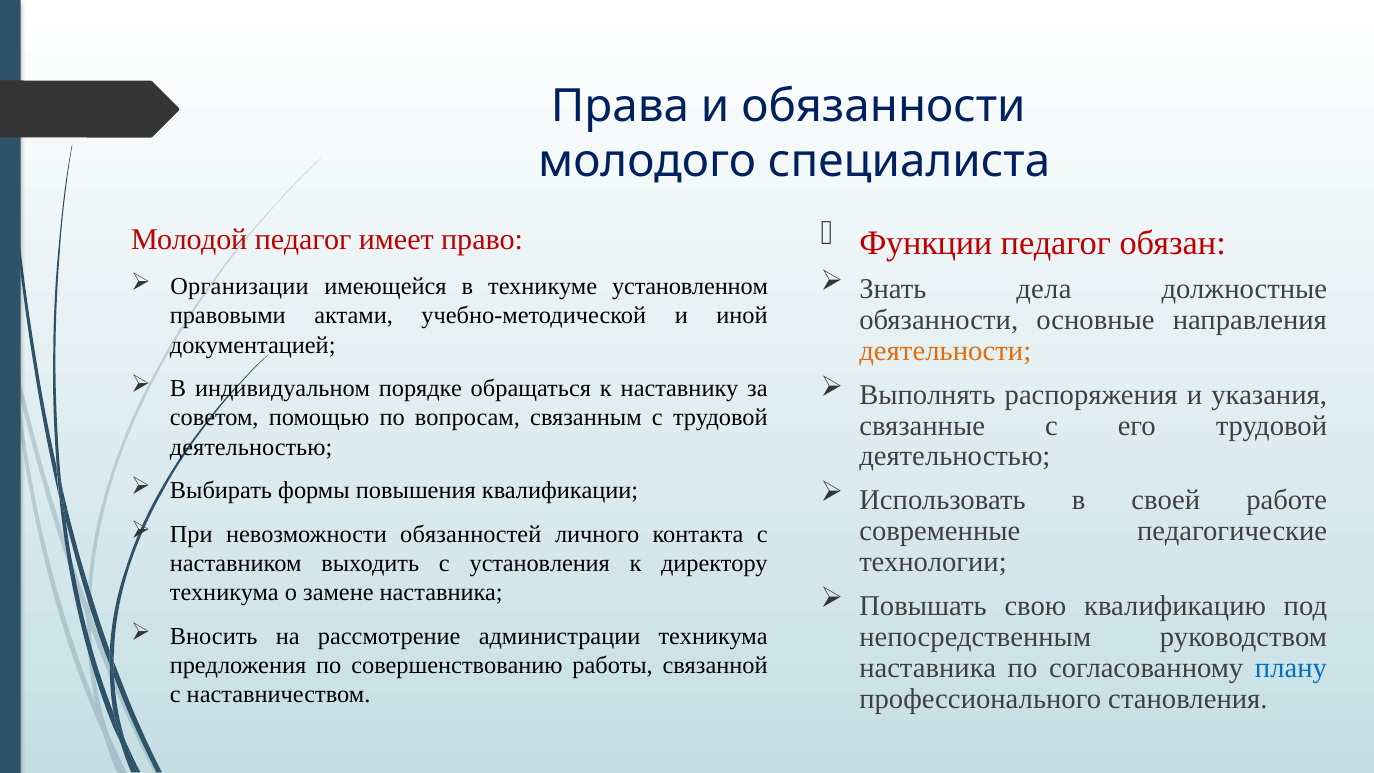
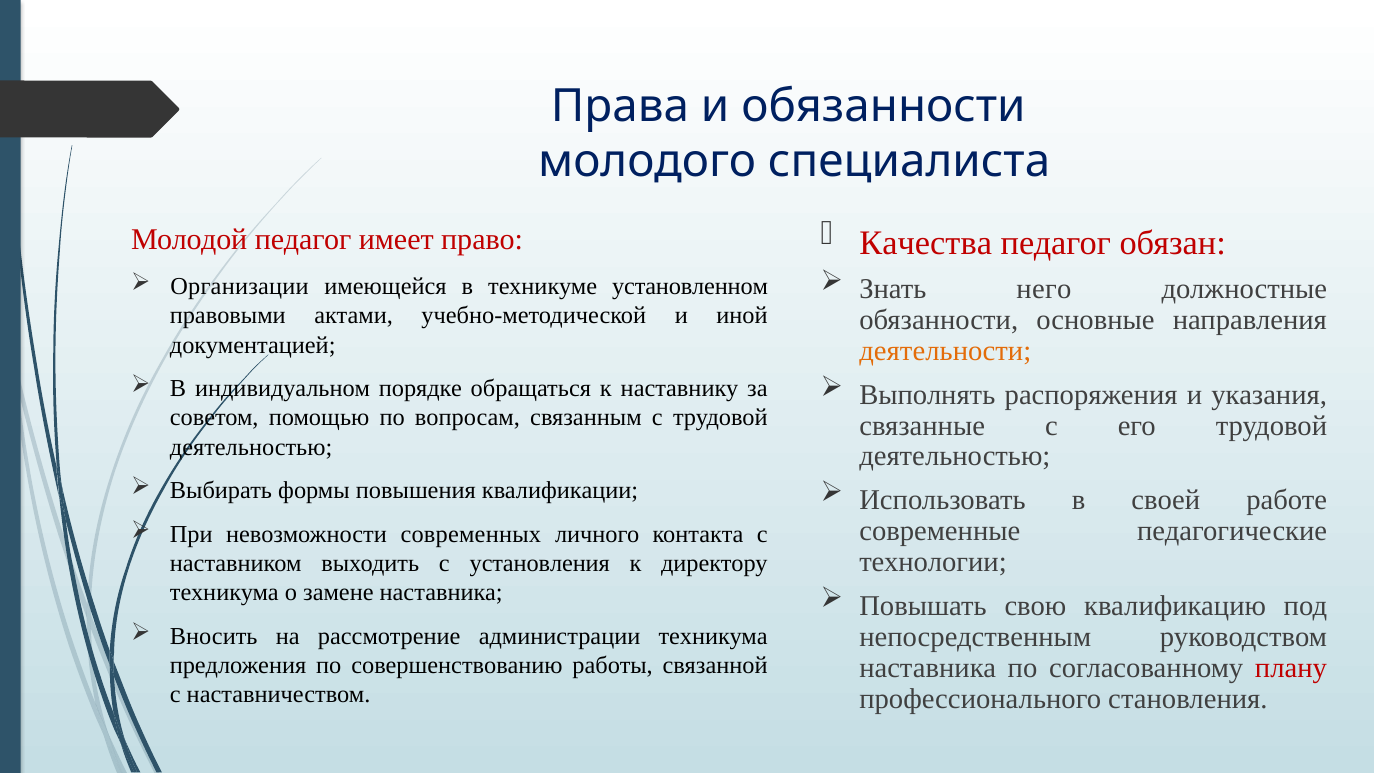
Функции: Функции -> Качества (926, 243)
дела: дела -> него (1044, 289)
обязанностей: обязанностей -> современных (471, 534)
плану colour: blue -> red (1291, 668)
